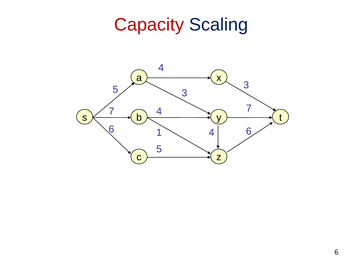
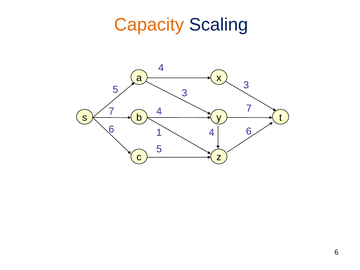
Capacity colour: red -> orange (149, 25)
